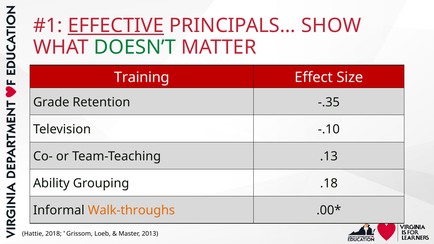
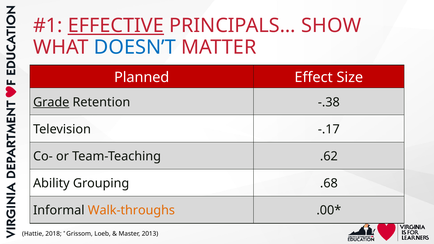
DOESN’T colour: green -> blue (135, 47)
Training: Training -> Planned (142, 77)
Grade underline: none -> present (51, 102)
-.35: -.35 -> -.38 (329, 102)
-.10: -.10 -> -.17 (329, 129)
.13: .13 -> .62 (329, 156)
.18: .18 -> .68 (329, 183)
